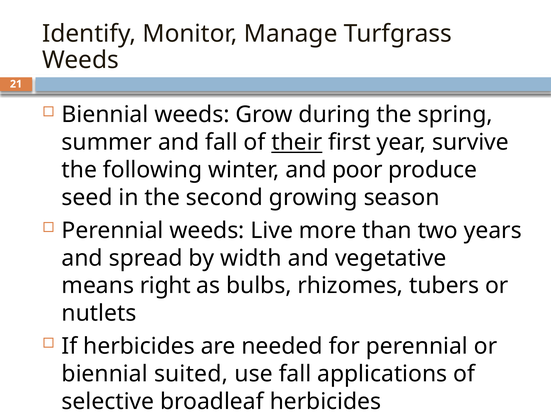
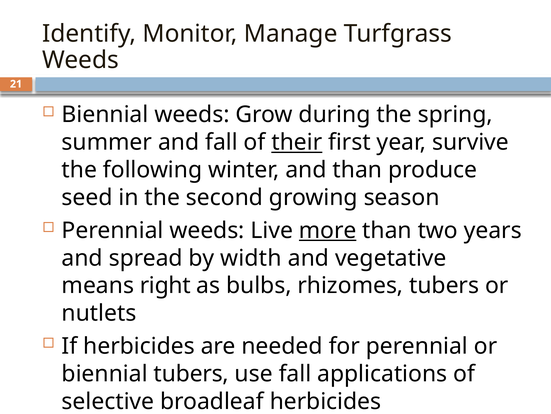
and poor: poor -> than (357, 170)
more underline: none -> present (328, 230)
biennial suited: suited -> tubers (191, 373)
